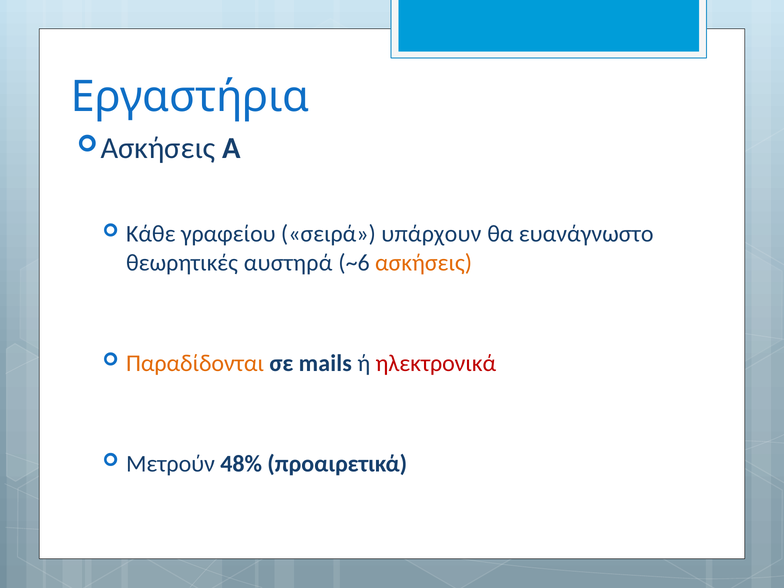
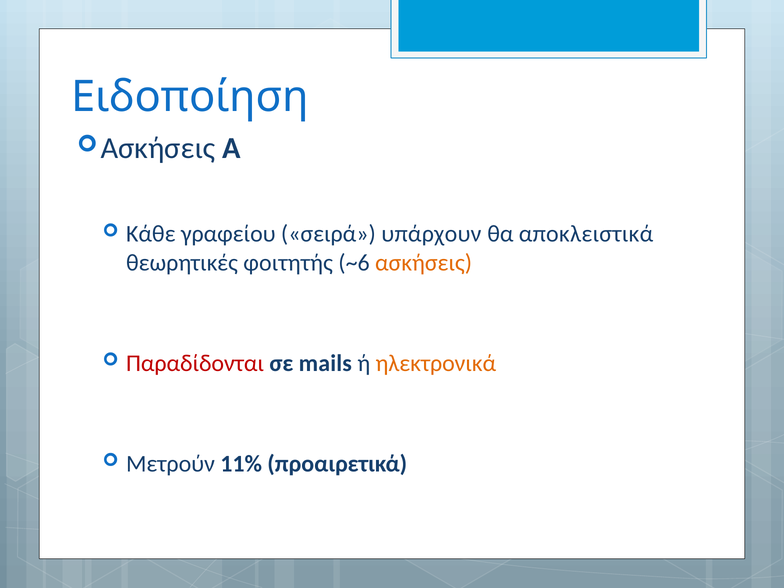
Εργαστήρια: Εργαστήρια -> Ειδοποίηση (190, 97)
ευανάγνωστο: ευανάγνωστο -> αποκλειστικά (586, 234)
αυστηρά: αυστηρά -> φοιτητής (288, 263)
Παραδίδονται colour: orange -> red (195, 363)
ηλεκτρονικά colour: red -> orange (436, 363)
48%: 48% -> 11% (241, 464)
